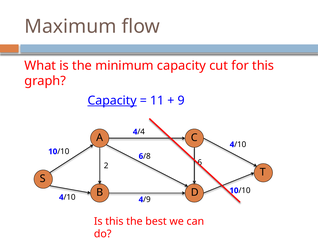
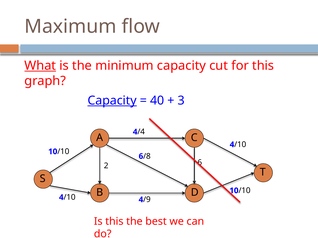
What underline: none -> present (40, 66)
11: 11 -> 40 (157, 101)
9: 9 -> 3 (181, 101)
